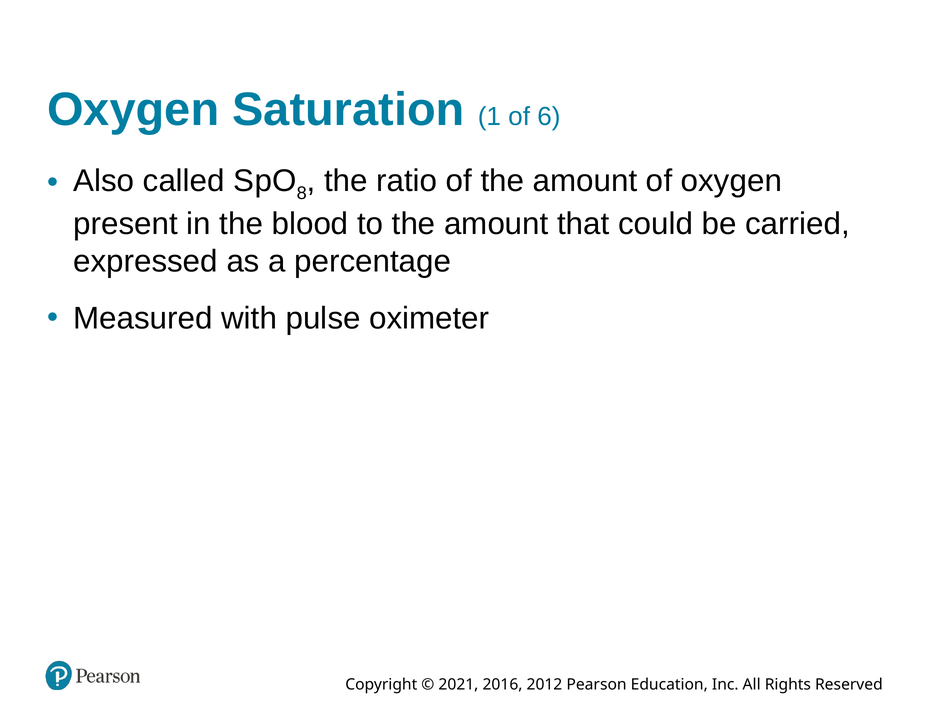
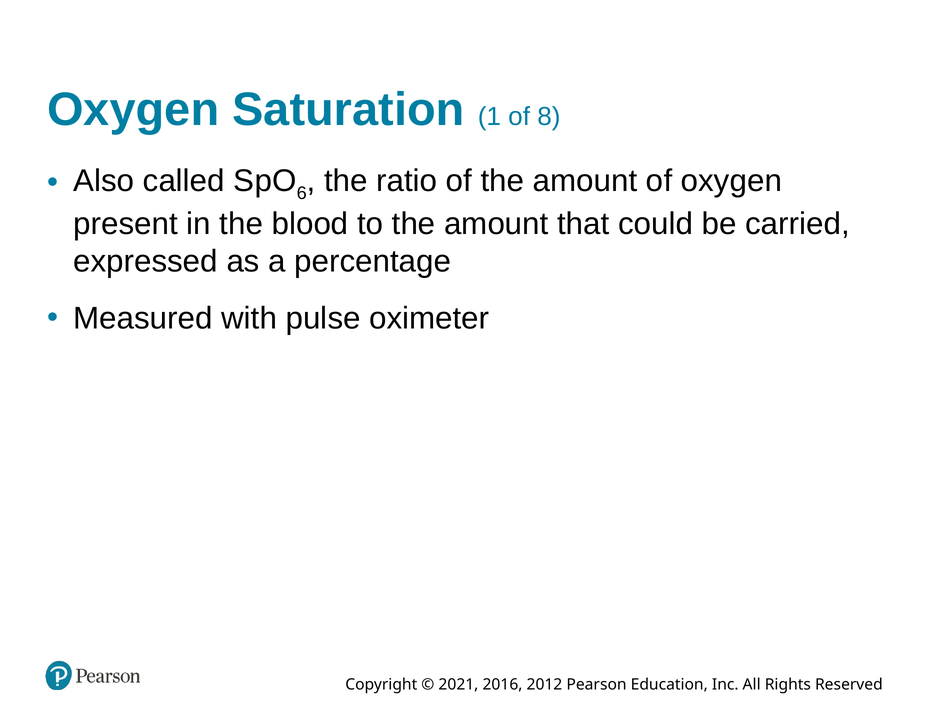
6: 6 -> 8 (549, 117)
8: 8 -> 6 (302, 193)
